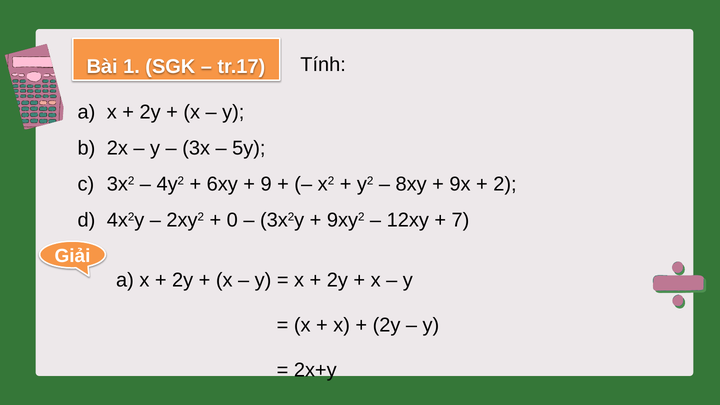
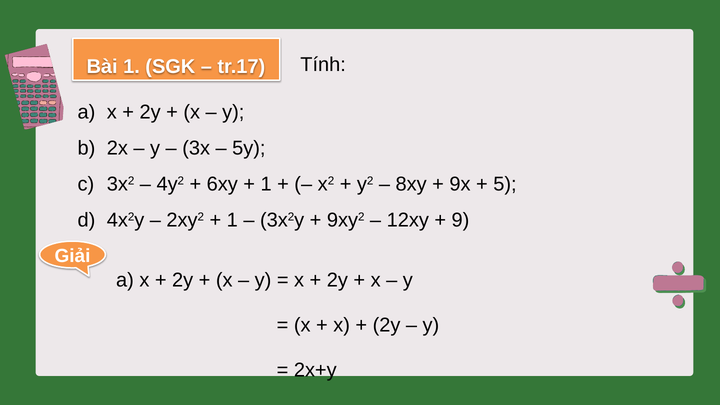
9: 9 -> 1 (266, 184)
2: 2 -> 5 (505, 184)
0: 0 -> 1 (232, 220)
7: 7 -> 9 (460, 220)
